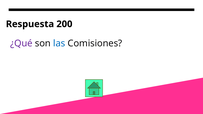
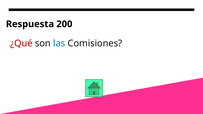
¿Qué colour: purple -> red (21, 43)
